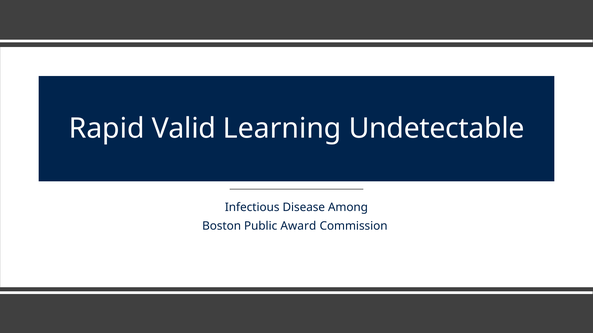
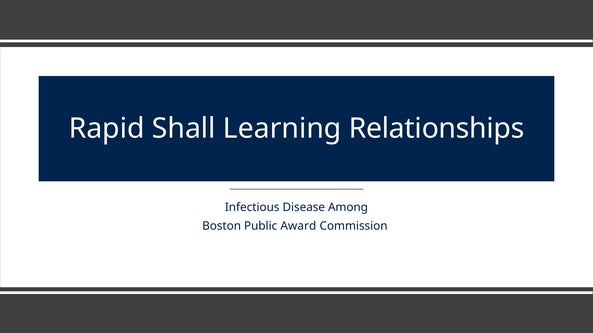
Valid: Valid -> Shall (184, 129)
Undetectable: Undetectable -> Relationships (437, 129)
